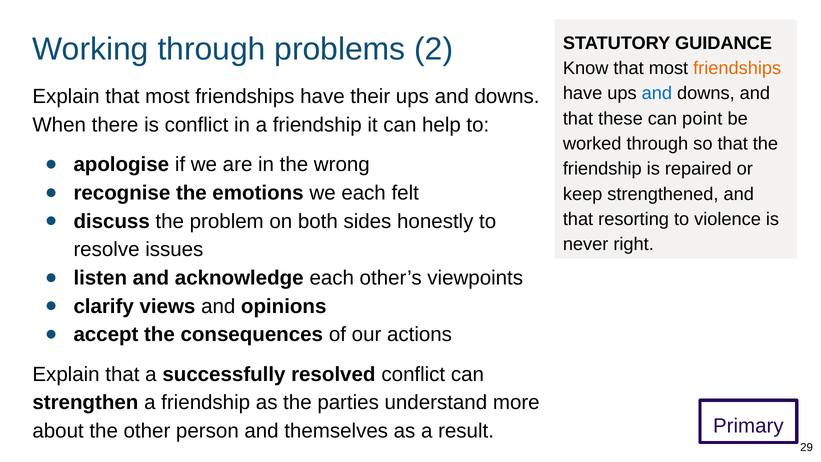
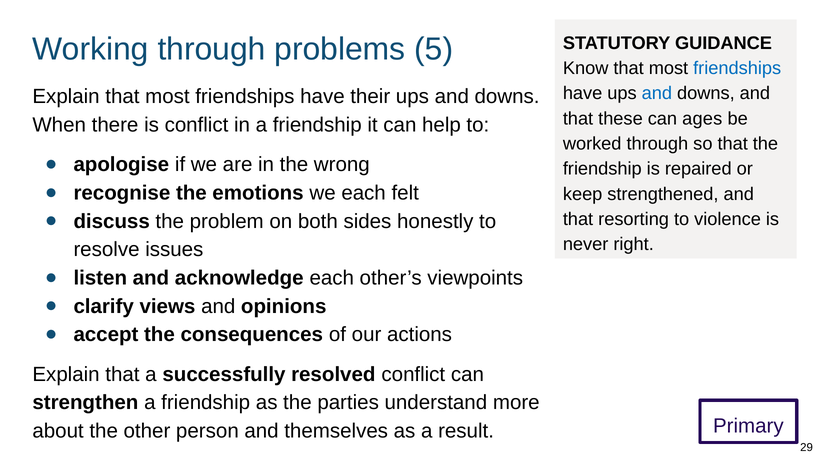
2: 2 -> 5 (434, 49)
friendships colour: orange -> blue (737, 68)
point: point -> ages (702, 119)
